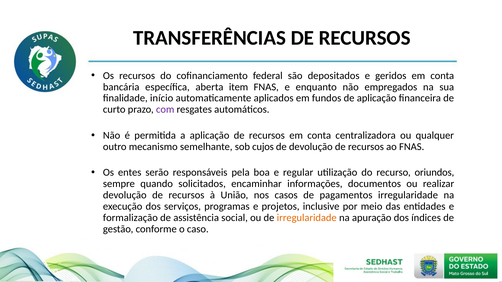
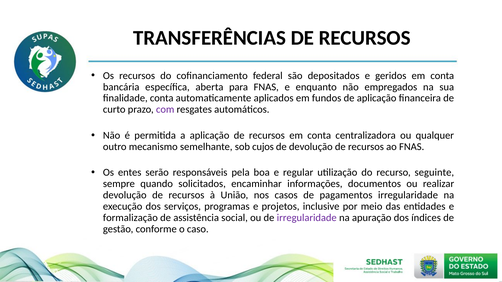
item: item -> para (239, 87)
finalidade início: início -> conta (162, 98)
oriundos: oriundos -> seguinte (434, 173)
irregularidade colour: orange -> purple (307, 218)
